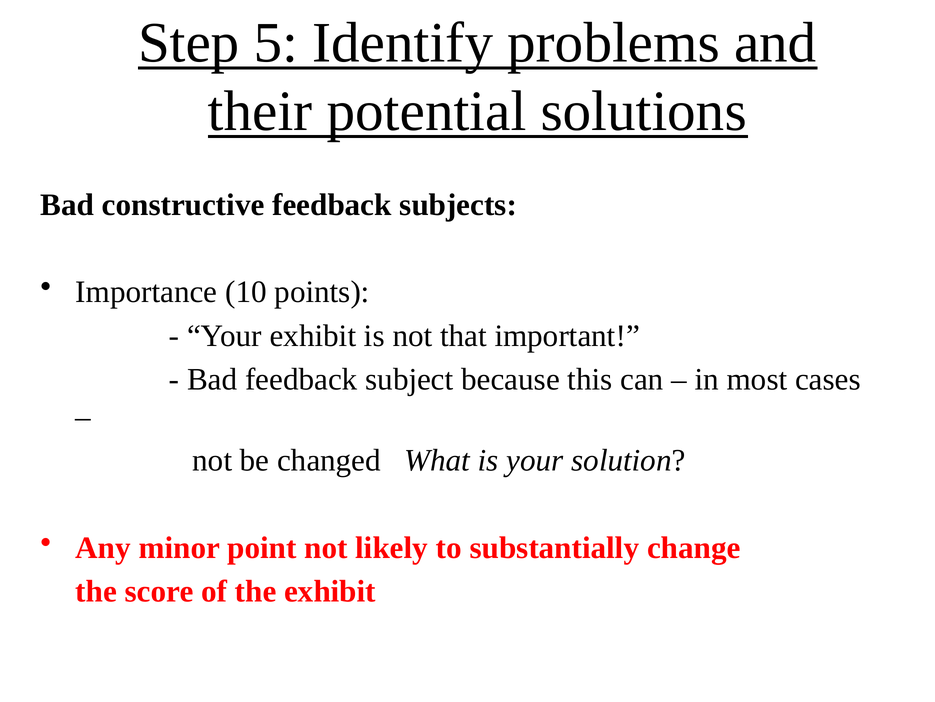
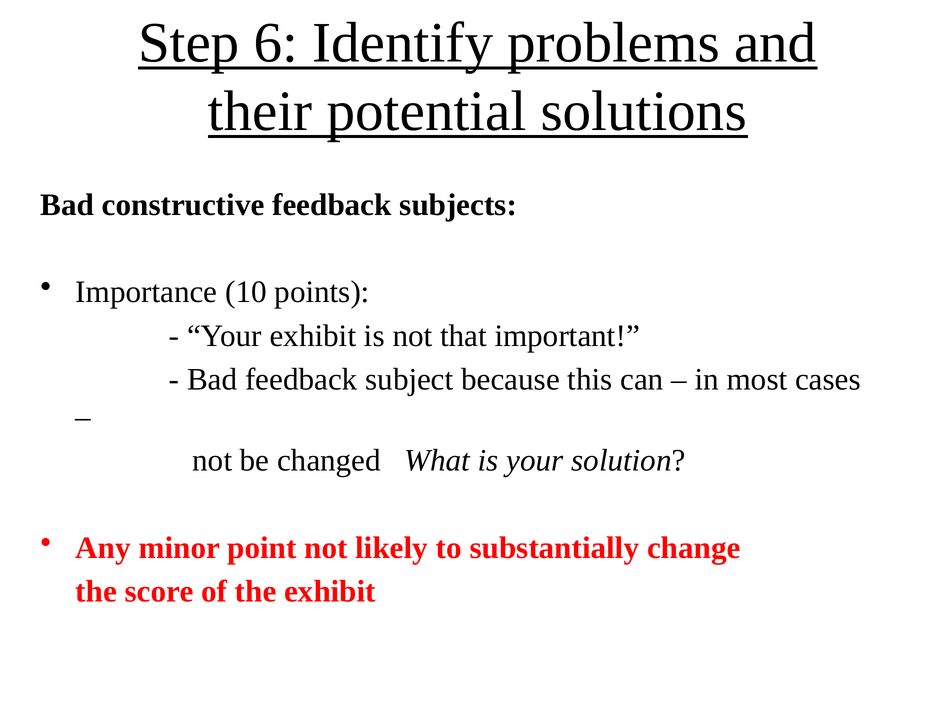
5: 5 -> 6 (276, 43)
